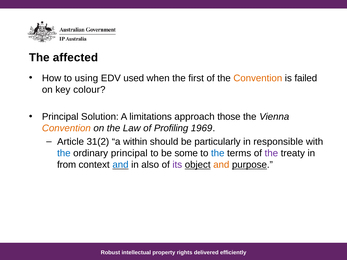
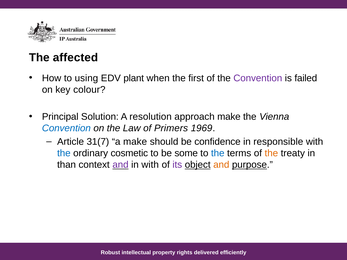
used: used -> plant (134, 78)
Convention colour: orange -> purple (258, 78)
limitations: limitations -> resolution (151, 117)
approach those: those -> make (229, 117)
Convention colour: orange -> blue (66, 128)
Profiling: Profiling -> Primers (171, 128)
31(2: 31(2 -> 31(7 (98, 142)
a within: within -> make (135, 142)
particularly: particularly -> confidence (217, 142)
ordinary principal: principal -> cosmetic (129, 153)
the colour: purple -> orange (271, 153)
from: from -> than (67, 165)
and colour: blue -> purple (120, 165)
in also: also -> with (150, 165)
